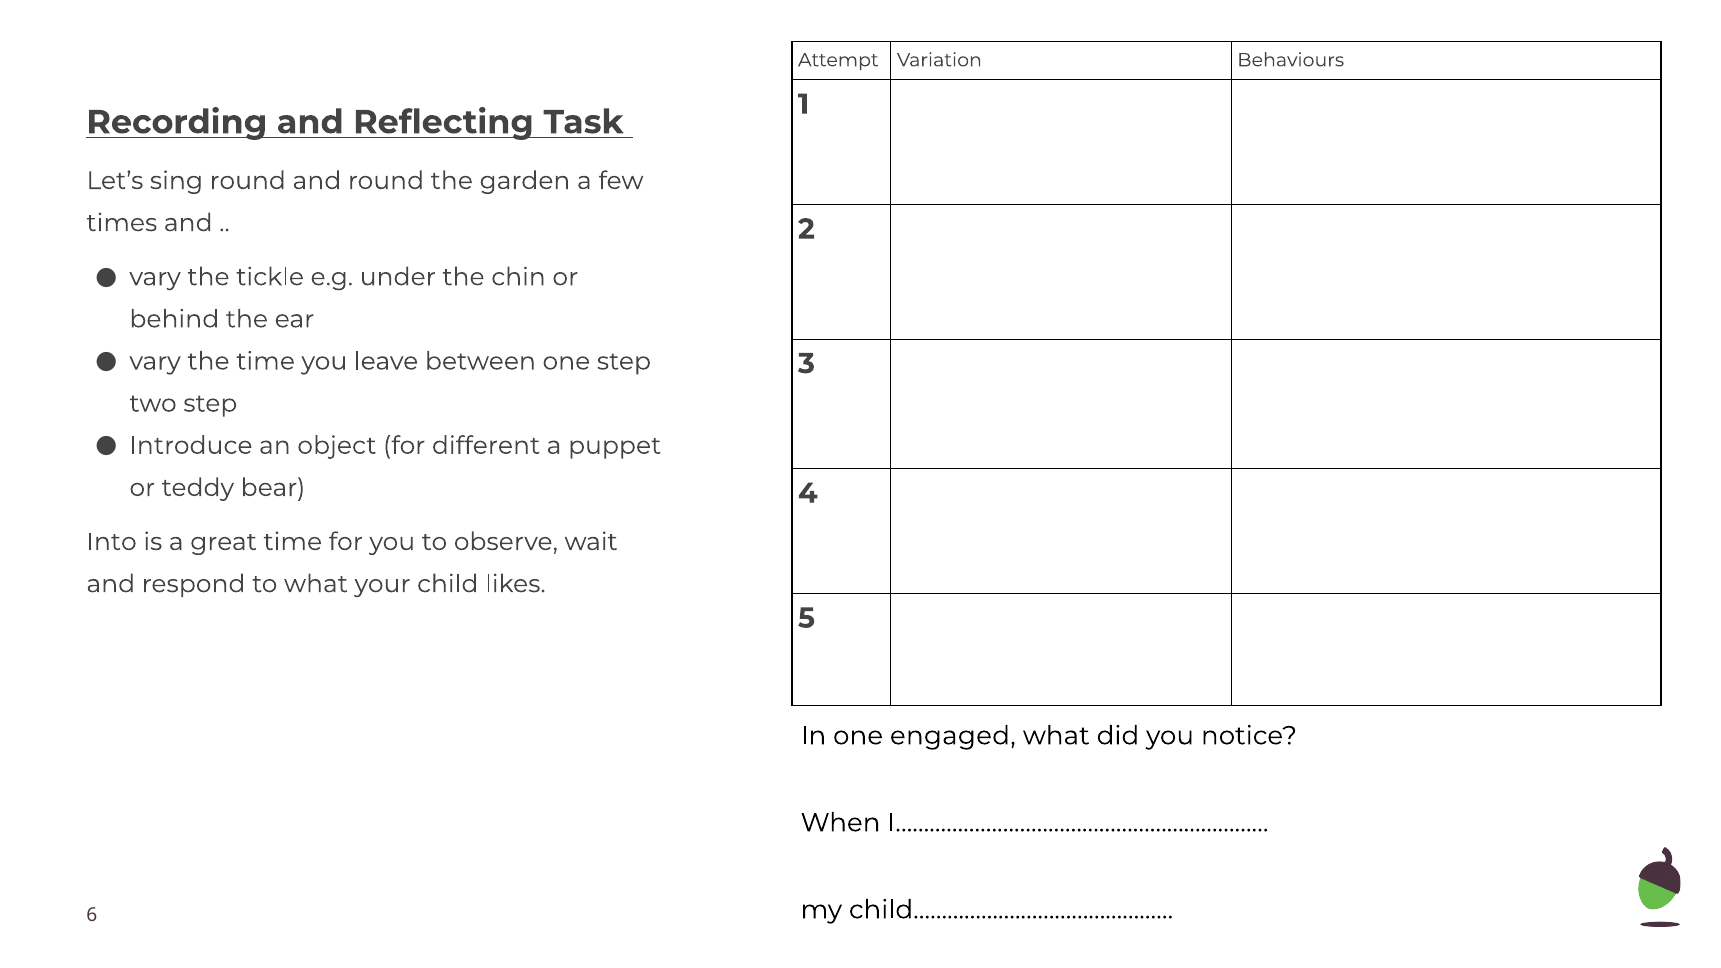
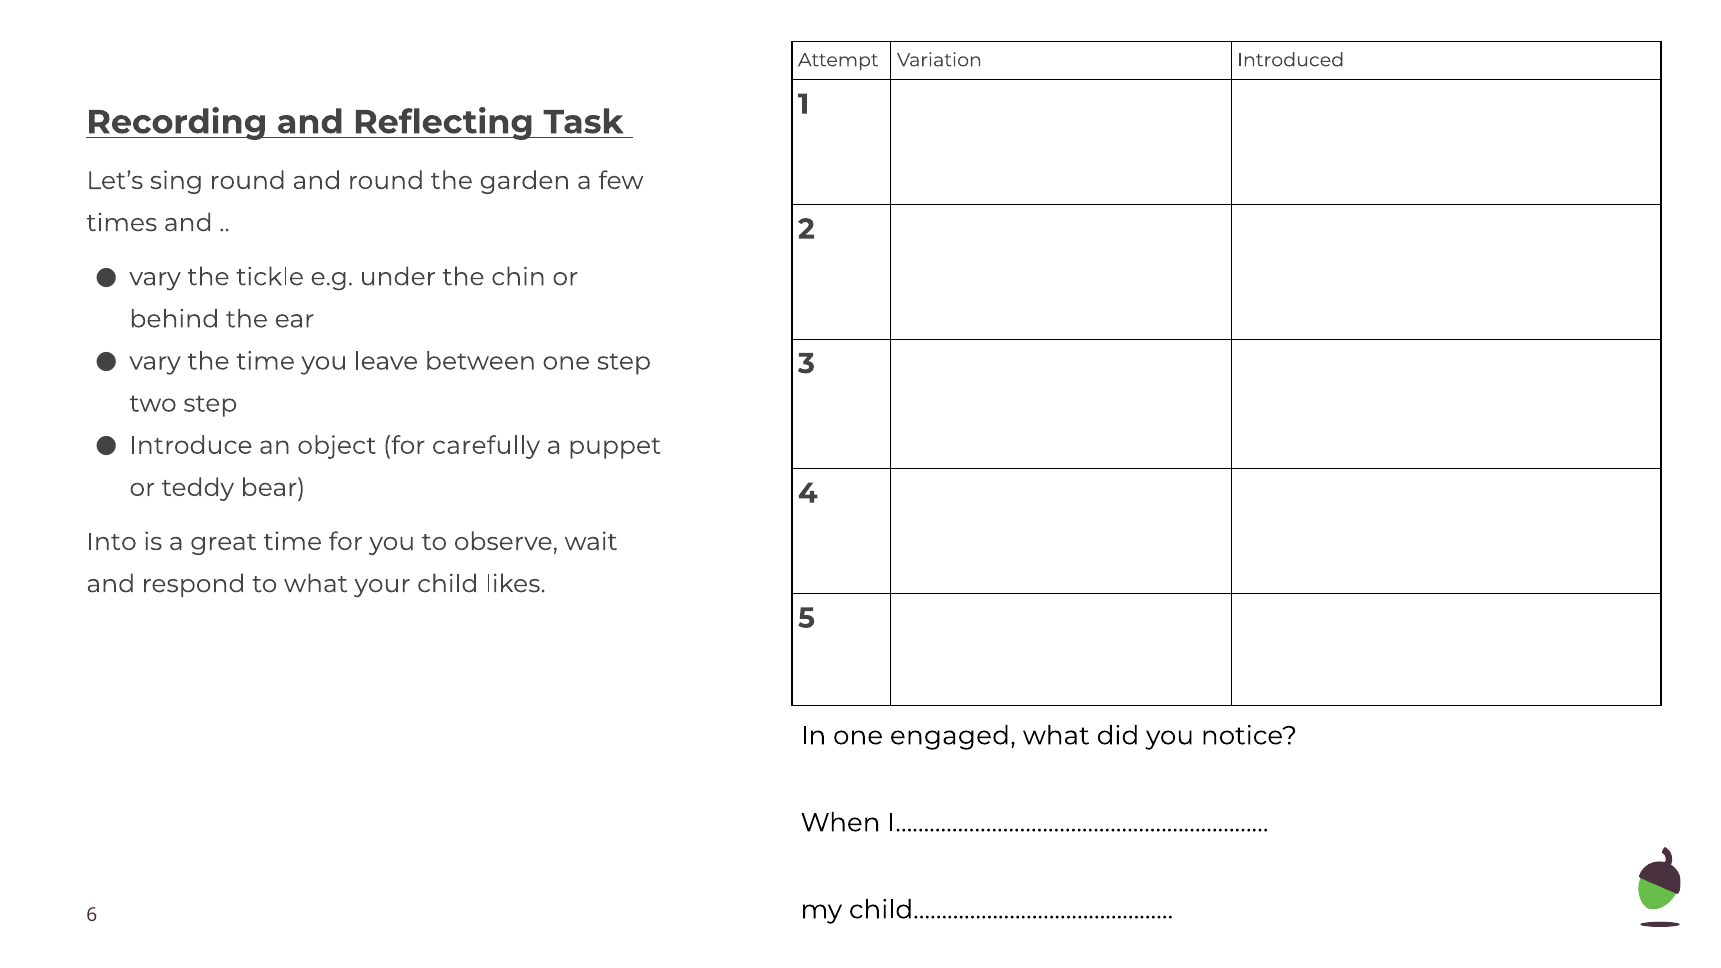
Behaviours: Behaviours -> Introduced (1291, 60)
different: different -> carefully (486, 446)
